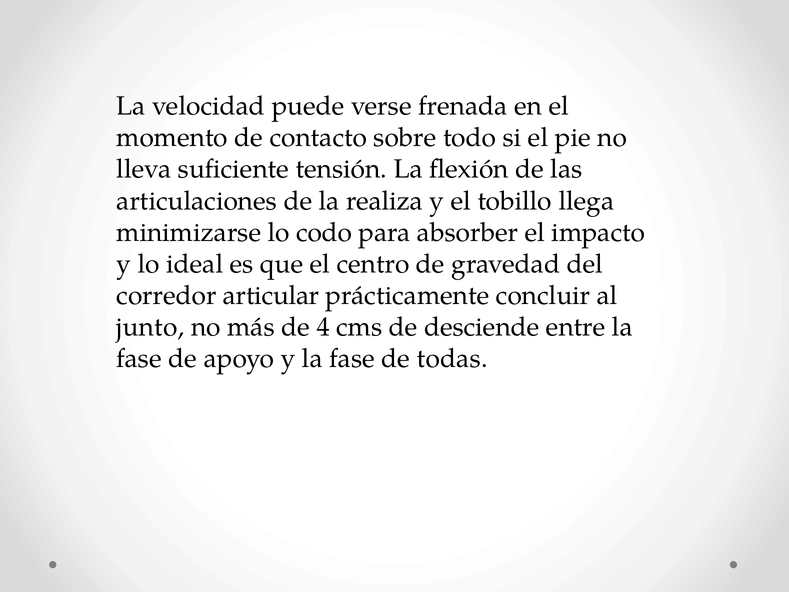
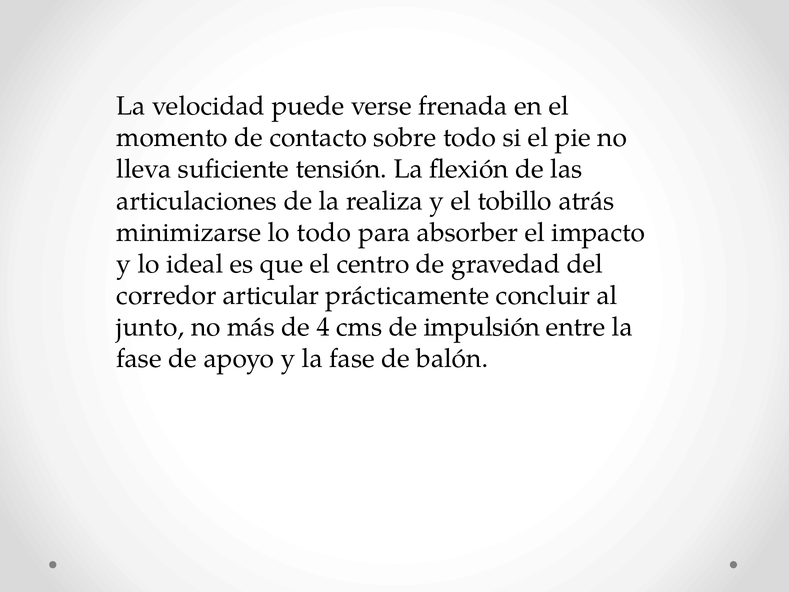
llega: llega -> atrás (586, 201)
lo codo: codo -> todo (324, 232)
desciende: desciende -> impulsión (482, 327)
todas: todas -> balón (452, 359)
